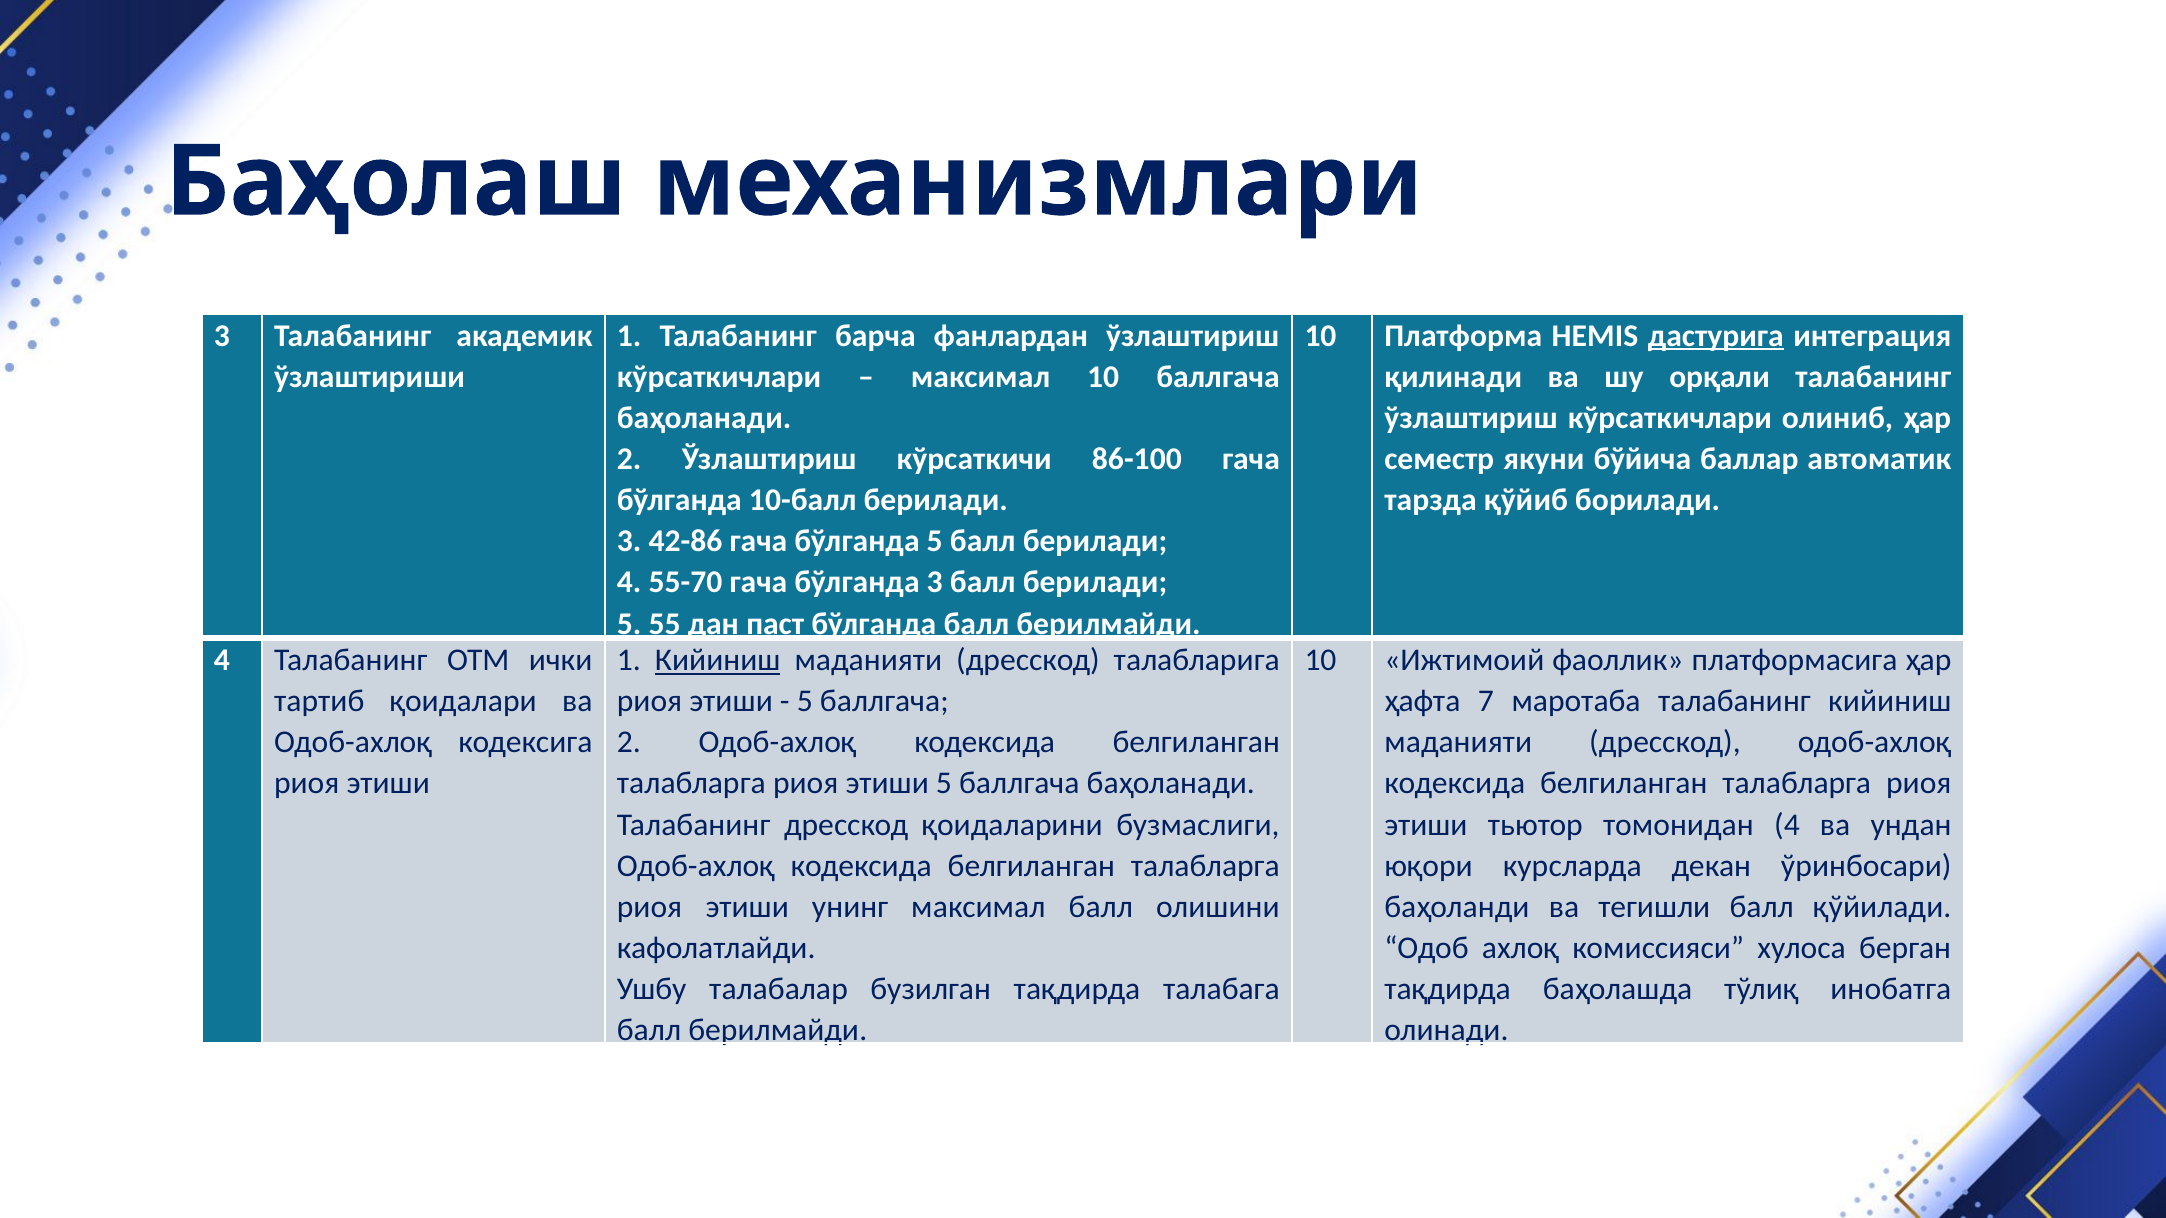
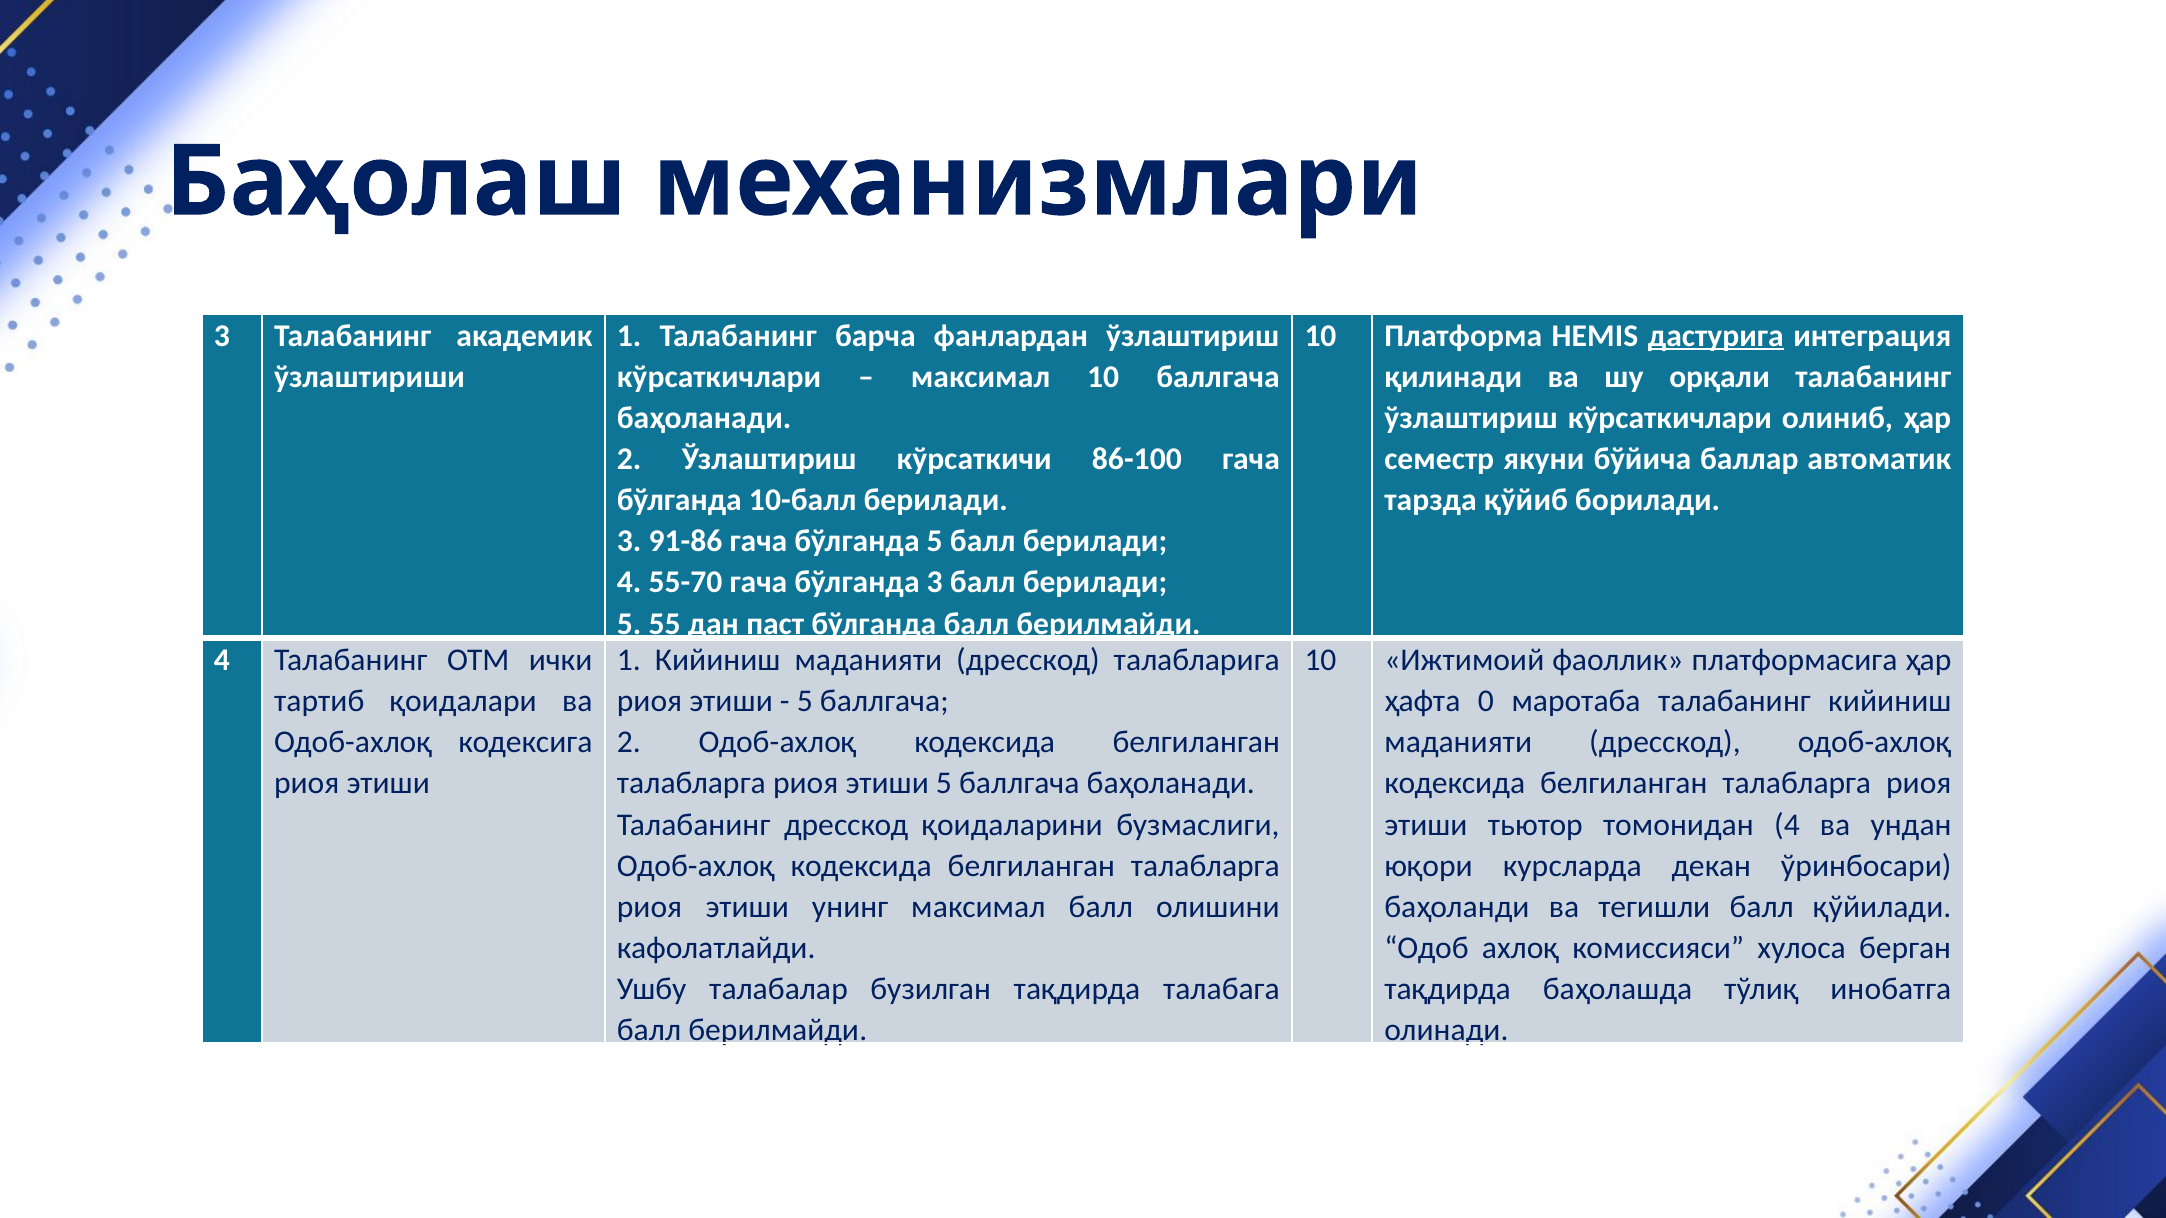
42-86: 42-86 -> 91-86 (685, 542)
Кийиниш underline: present -> none (718, 660)
7: 7 -> 0 (1486, 702)
